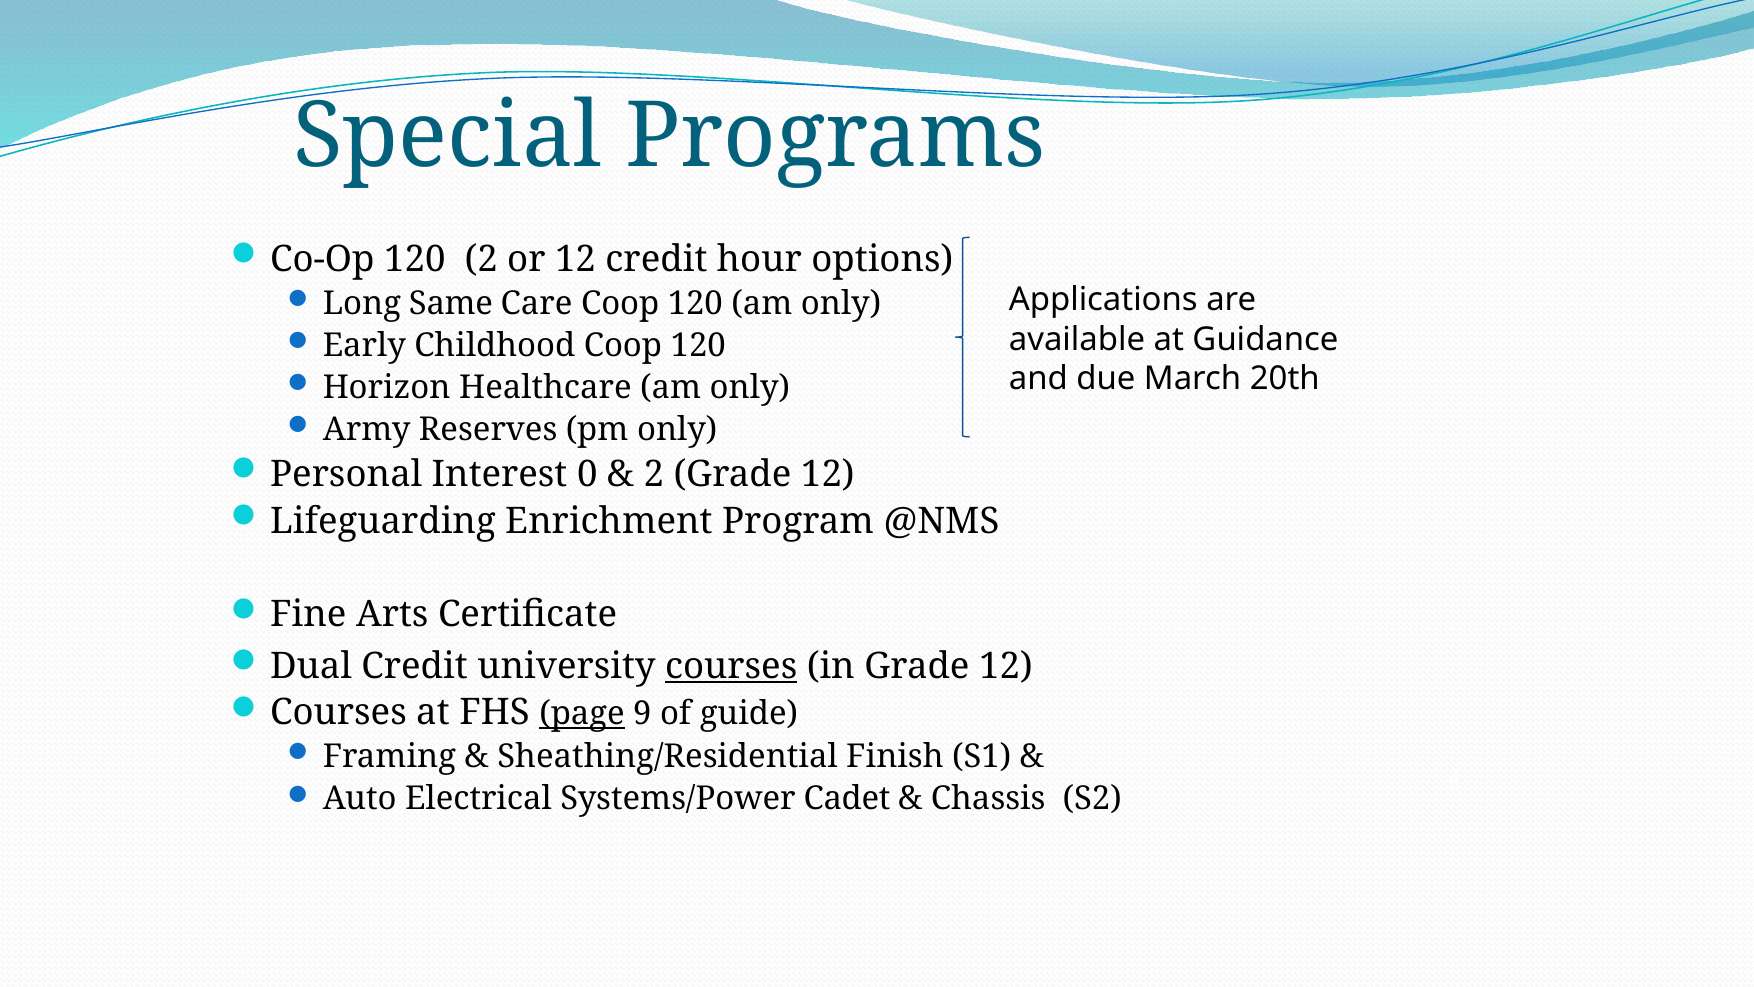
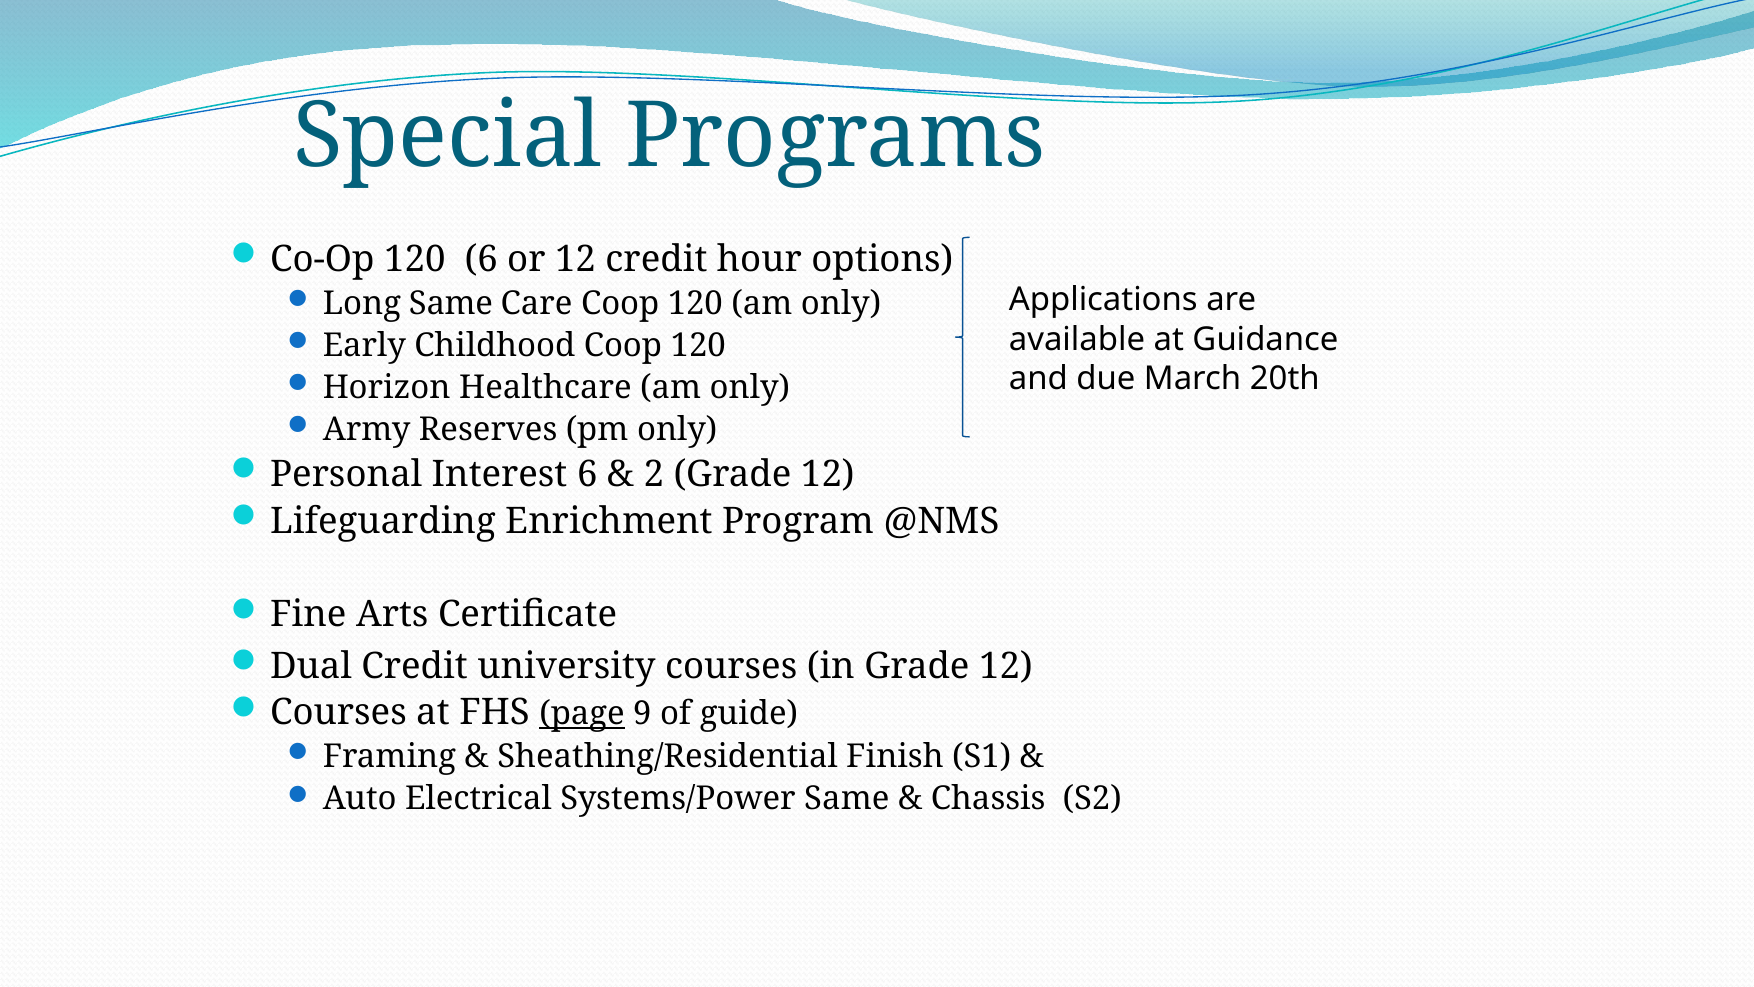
120 2: 2 -> 6 (481, 259)
Interest 0: 0 -> 6 (587, 474)
courses underline: present -> none (731, 666)
Systems/Power Cadet: Cadet -> Same (847, 799)
